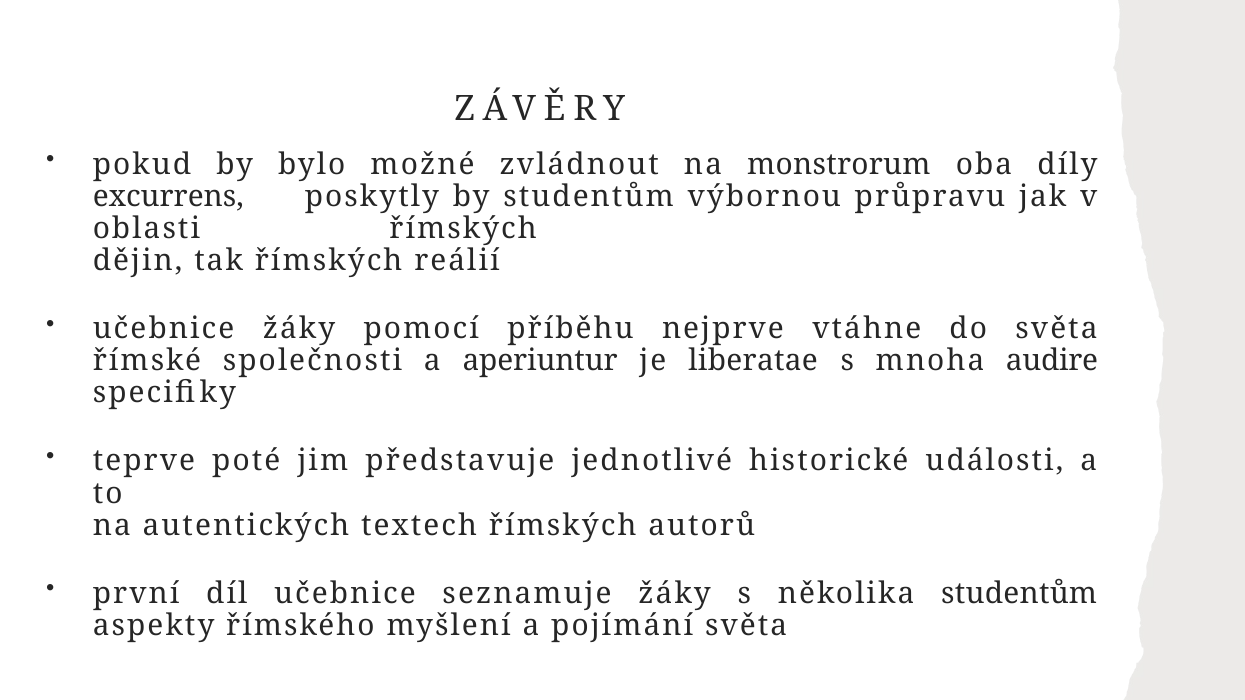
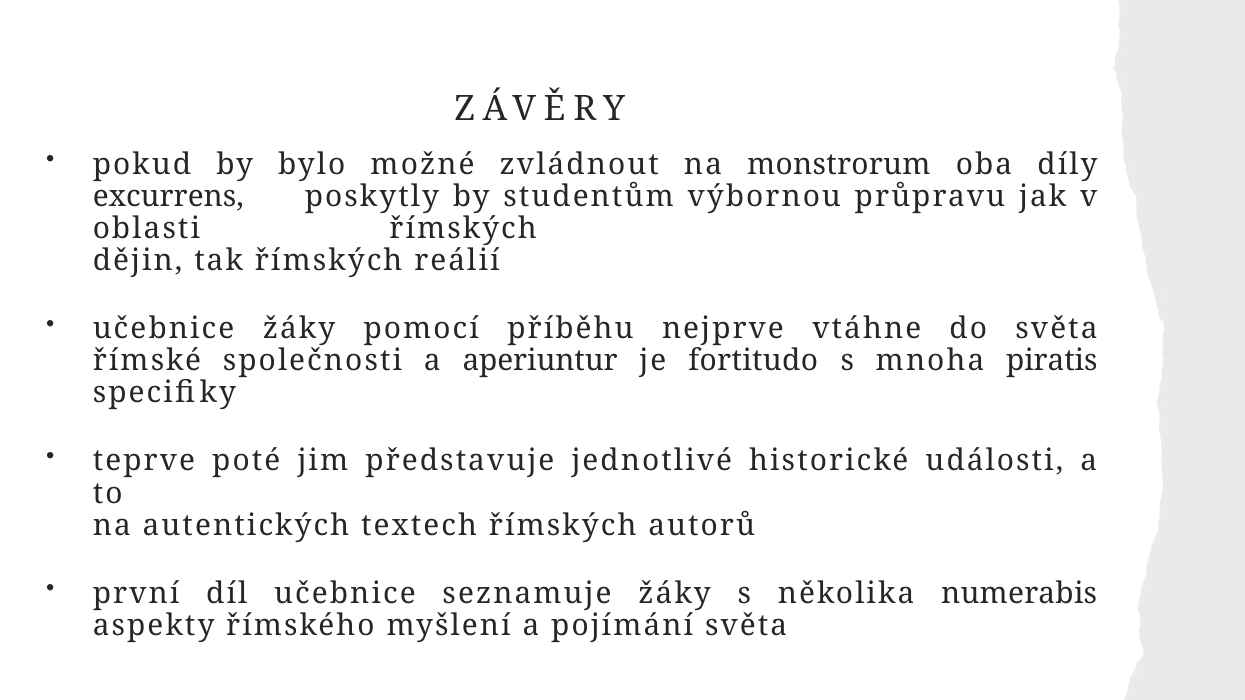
liberatae: liberatae -> fortitudo (753, 361)
audire: audire -> piratis (1052, 361)
několika studentům: studentům -> numerabis (1019, 594)
